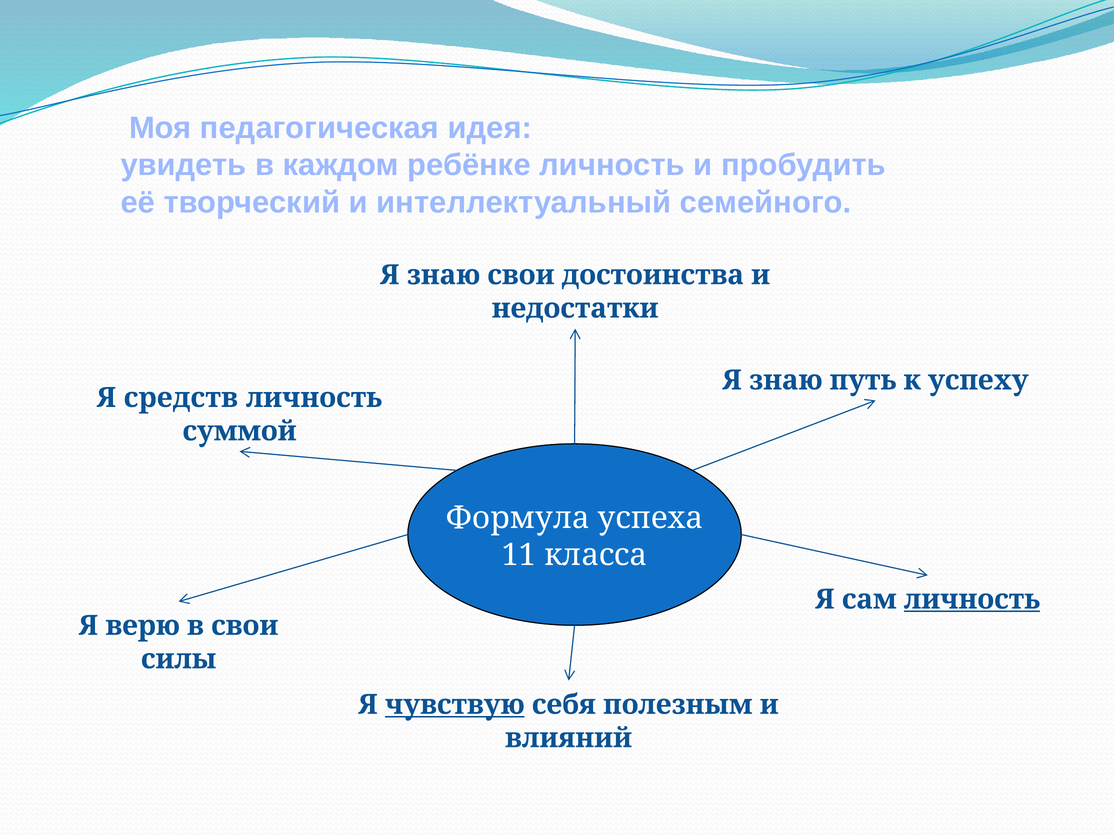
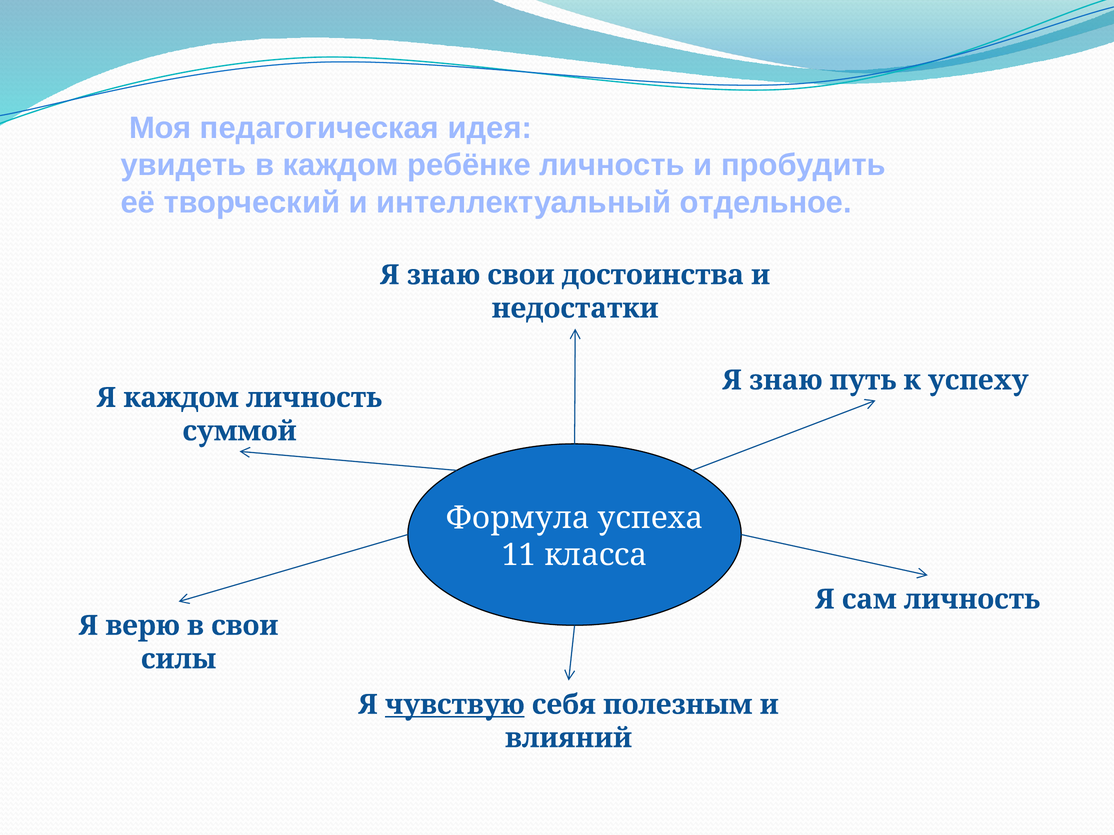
семейного: семейного -> отдельное (766, 202)
Я средств: средств -> каждом (181, 398)
личность underline: present -> none (972, 600)
